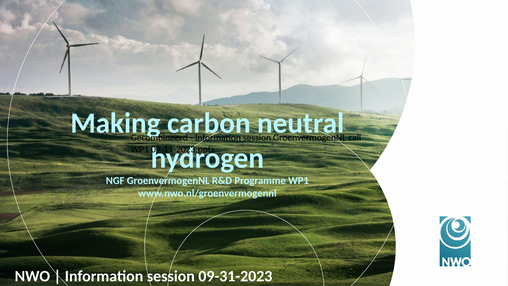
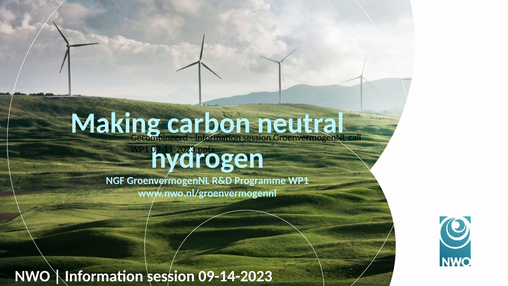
09-31-2023: 09-31-2023 -> 09-14-2023 (235, 276)
